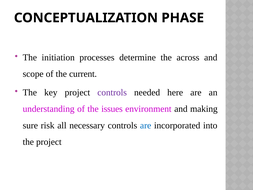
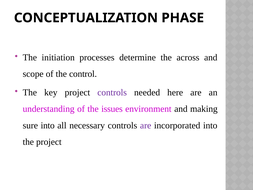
current: current -> control (83, 74)
sure risk: risk -> into (48, 125)
are colour: blue -> purple (146, 125)
